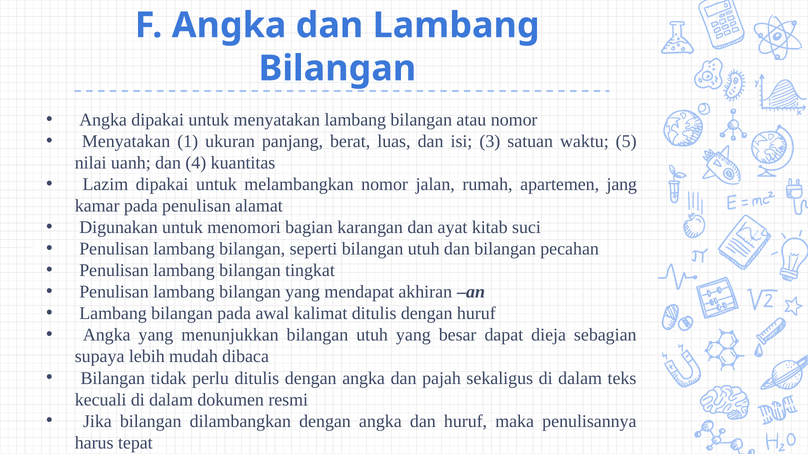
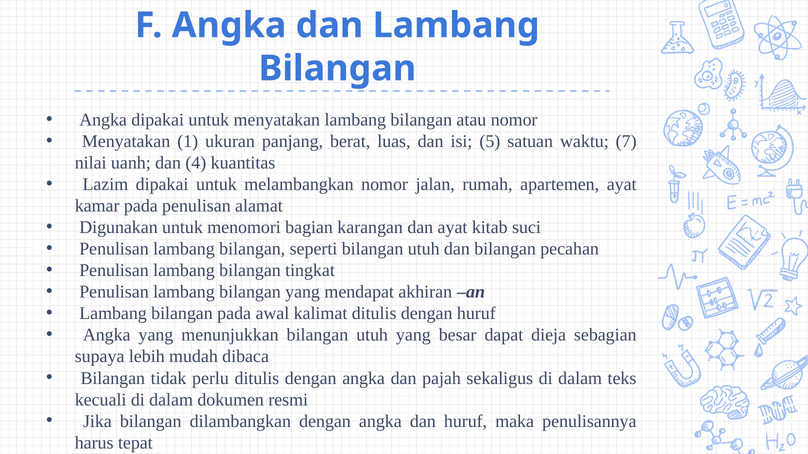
3: 3 -> 5 (490, 142)
5: 5 -> 7 (626, 142)
apartemen jang: jang -> ayat (622, 185)
